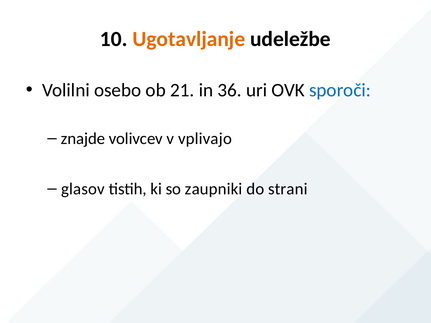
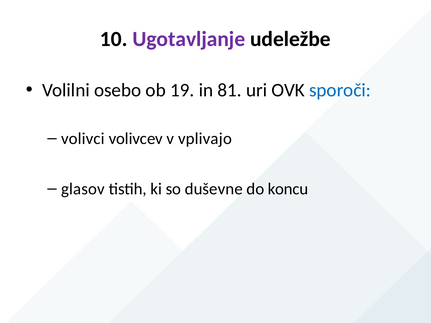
Ugotavljanje colour: orange -> purple (189, 39)
21: 21 -> 19 (182, 90)
36: 36 -> 81 (230, 90)
znajde: znajde -> volivci (83, 139)
zaupniki: zaupniki -> duševne (214, 189)
strani: strani -> koncu (288, 189)
